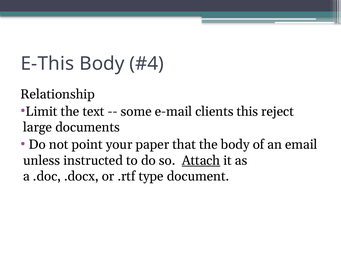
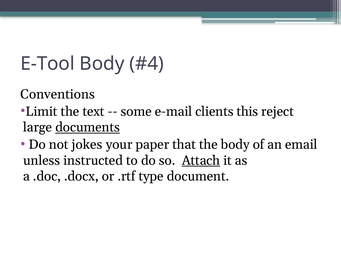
E-This: E-This -> E-Tool (48, 64)
Relationship: Relationship -> Conventions (58, 94)
documents underline: none -> present (88, 128)
point: point -> jokes (87, 145)
